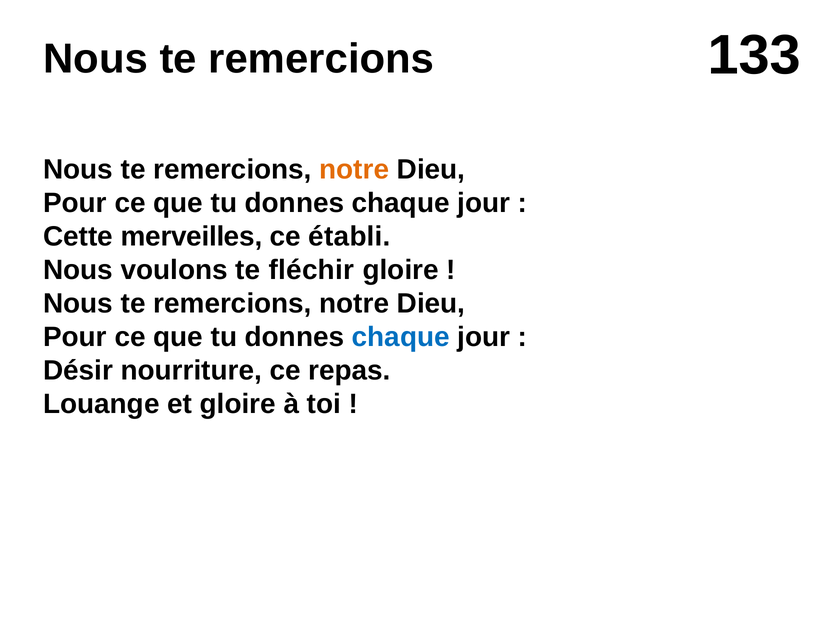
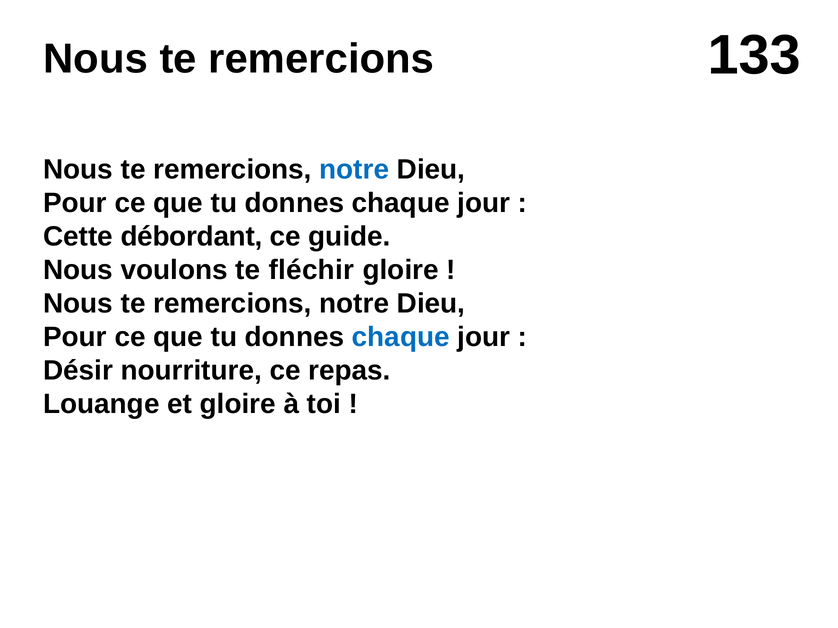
notre colour: orange -> blue (354, 170)
merveilles: merveilles -> débordant (191, 237)
établi: établi -> guide (350, 237)
